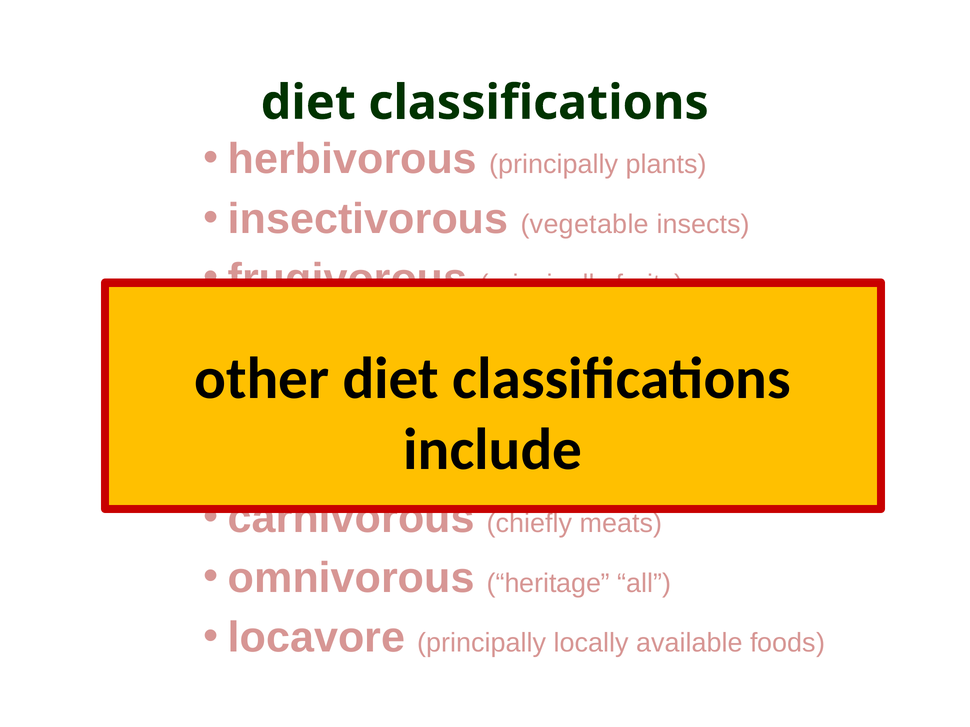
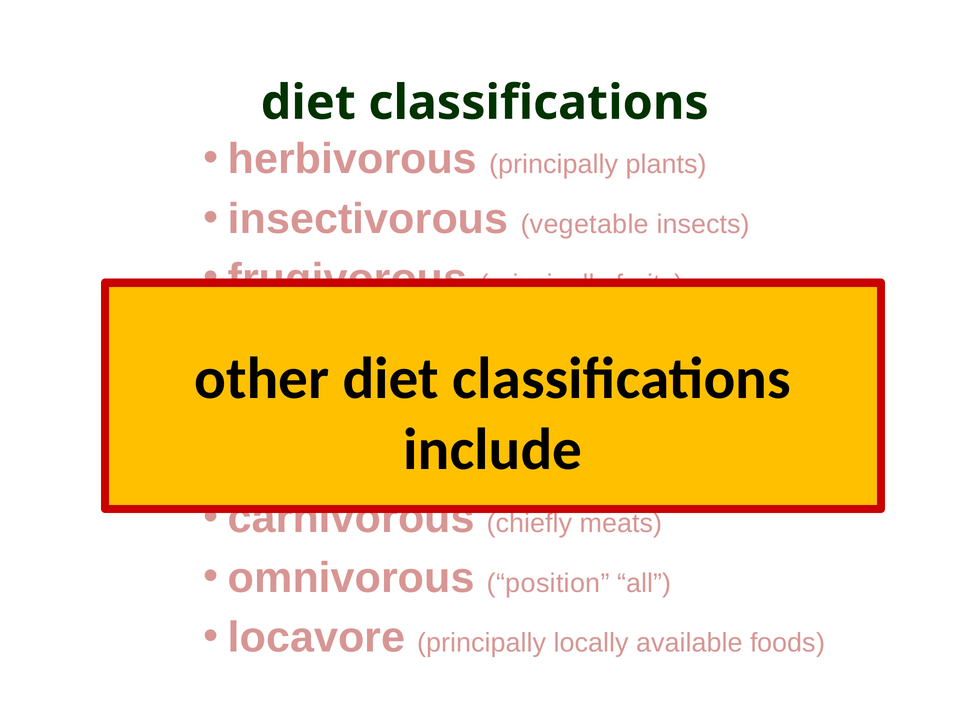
heritage: heritage -> position (548, 584)
